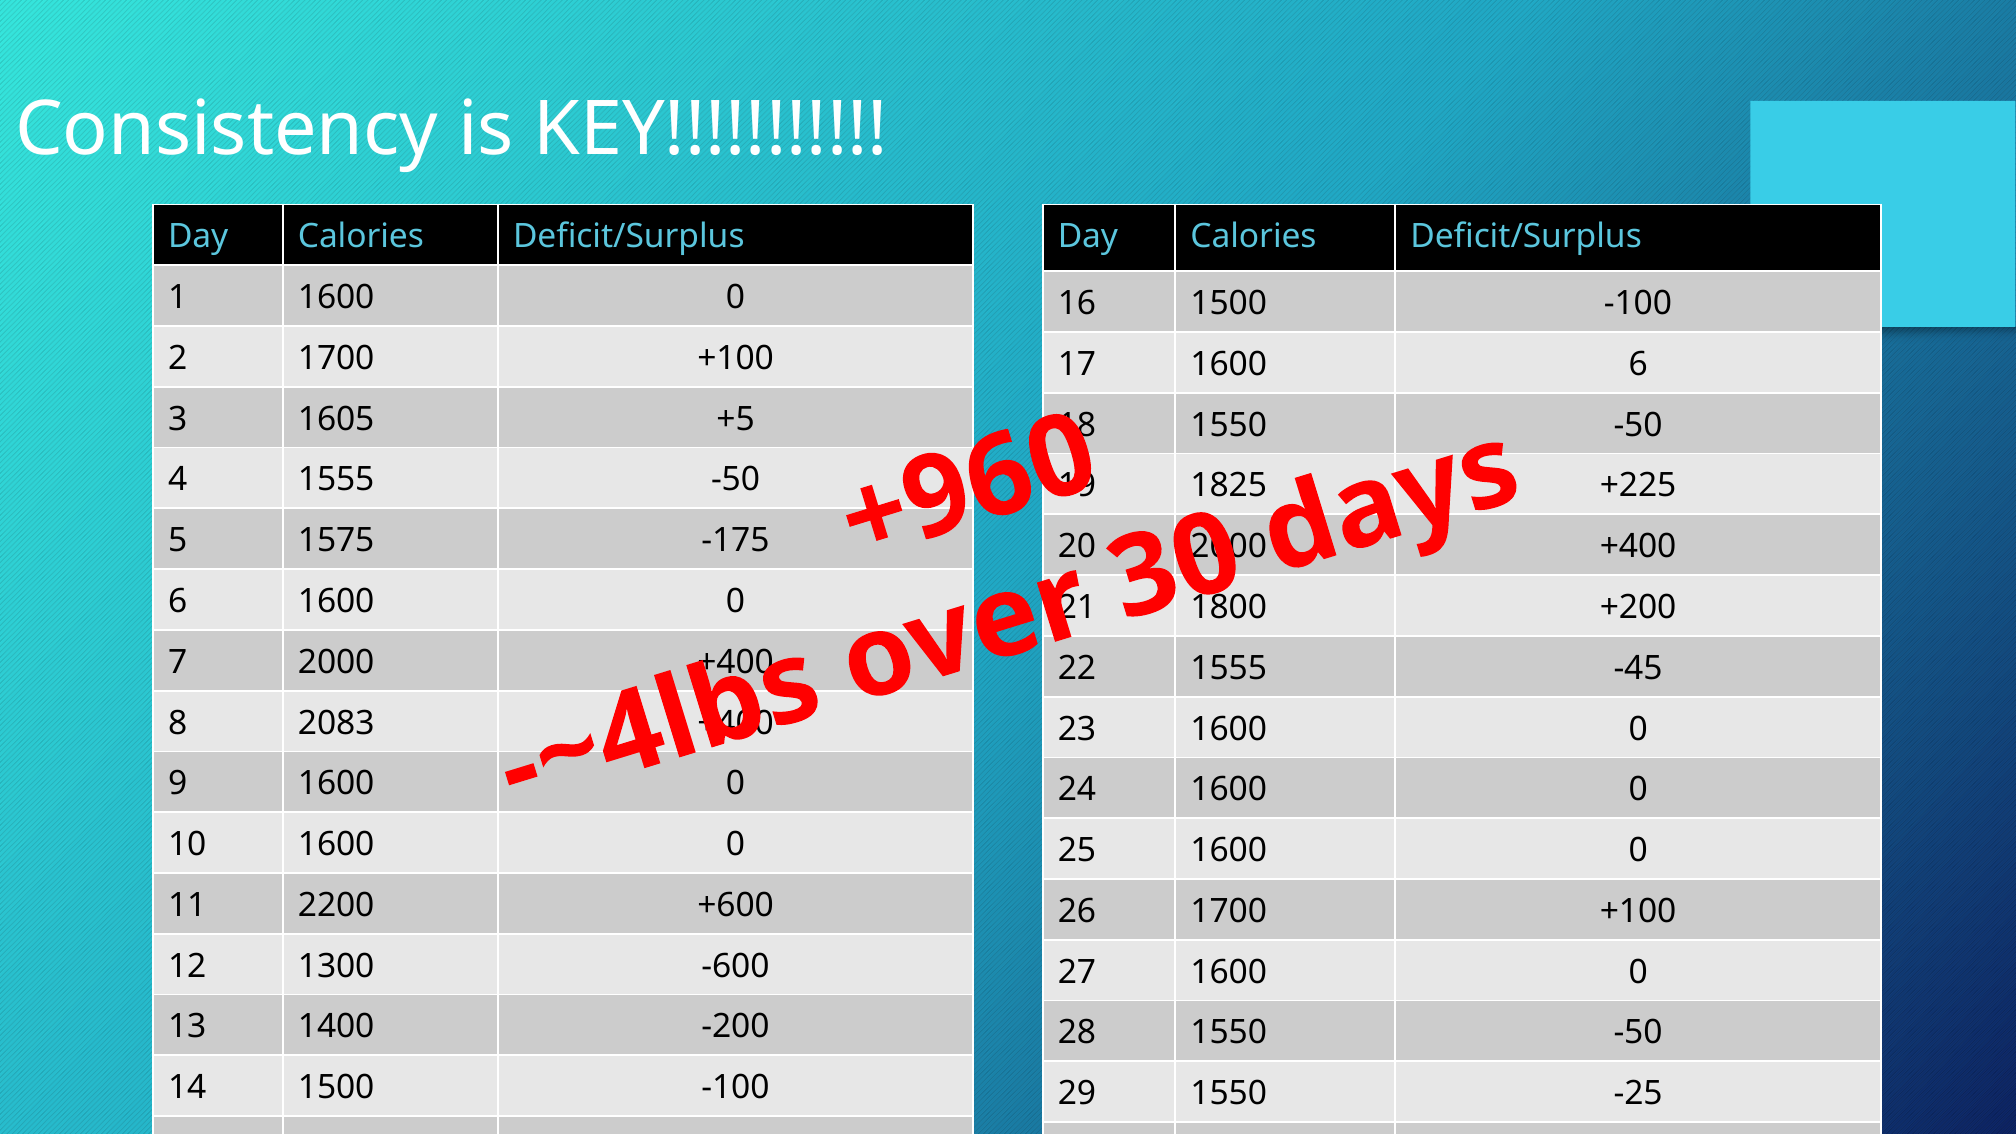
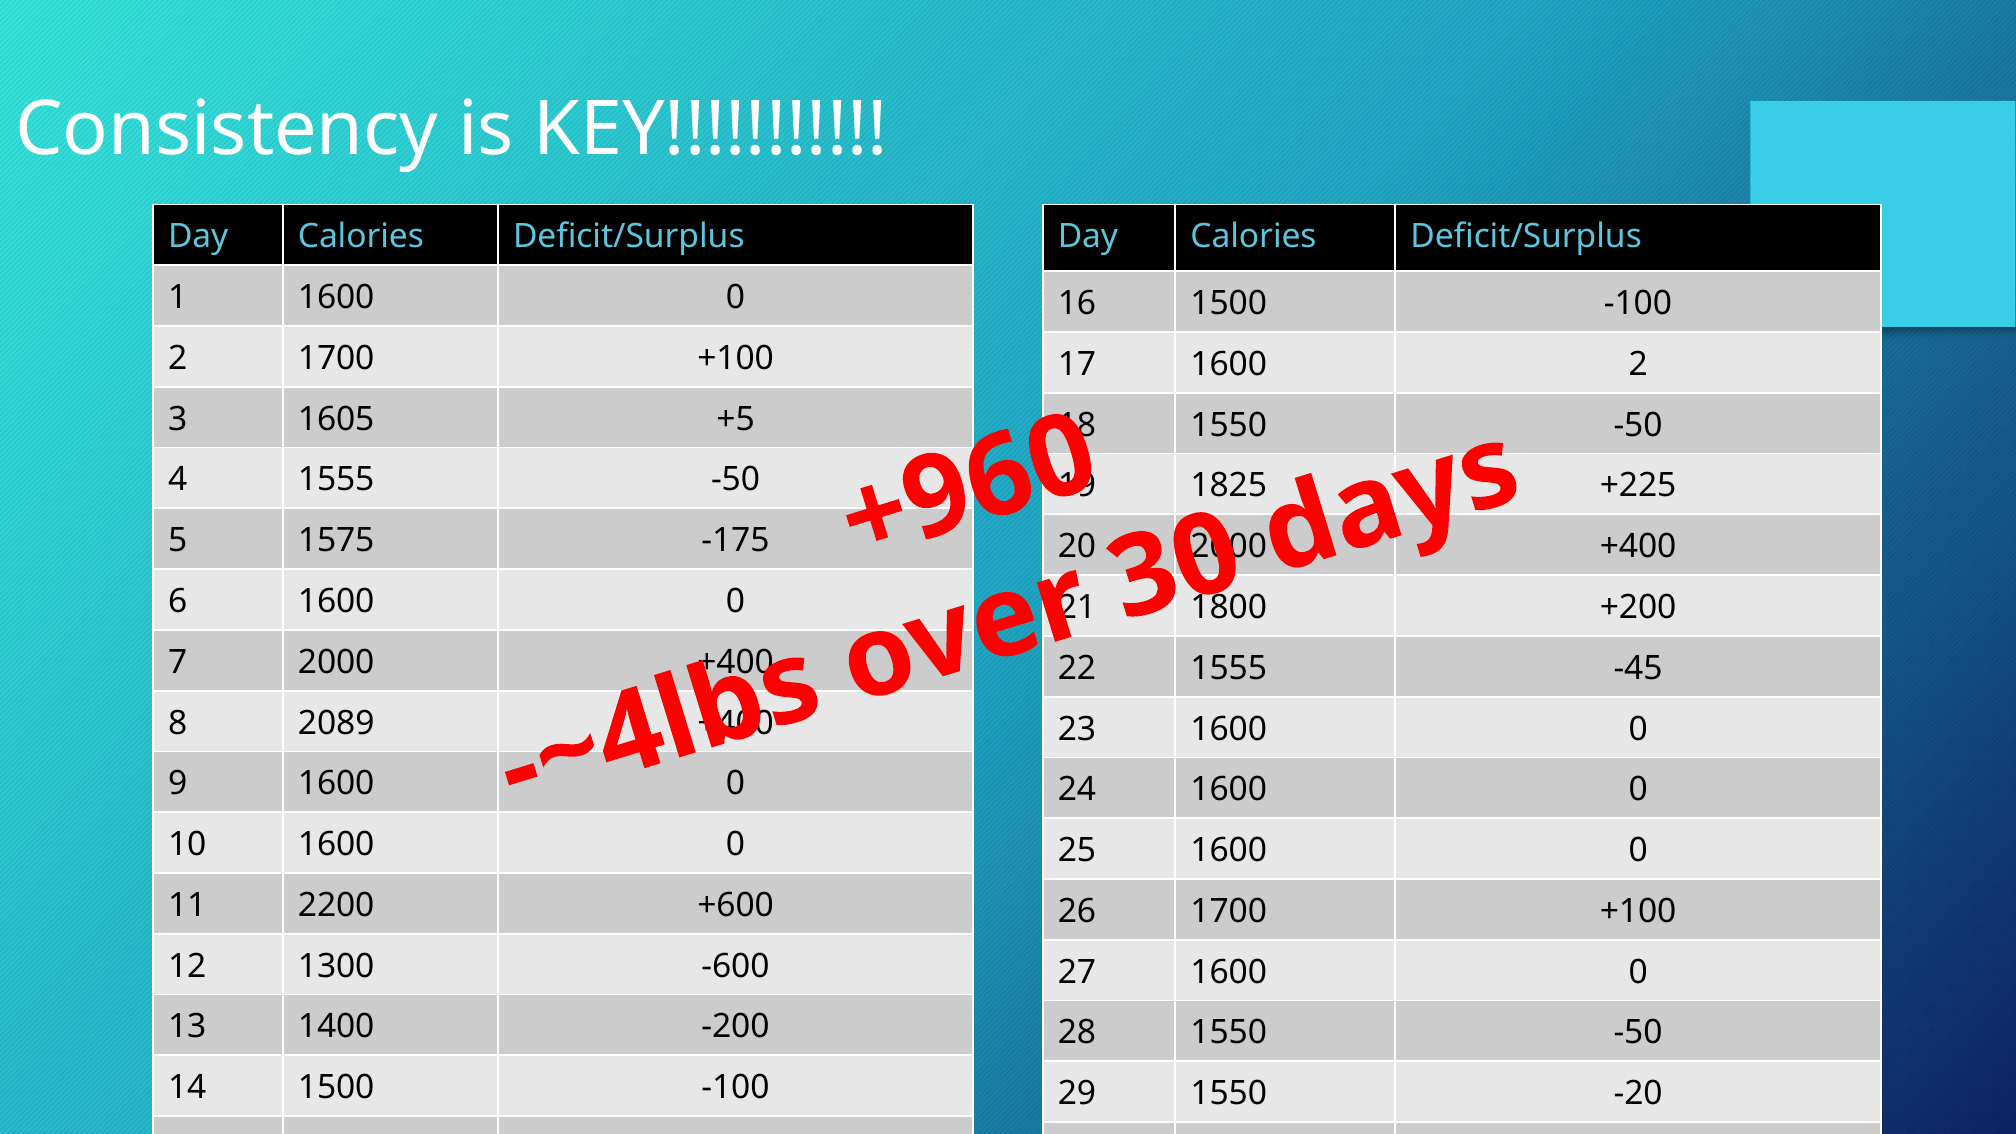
1600 6: 6 -> 2 (1638, 364)
2083: 2083 -> 2089 (336, 723)
-25: -25 -> -20 (1638, 1094)
